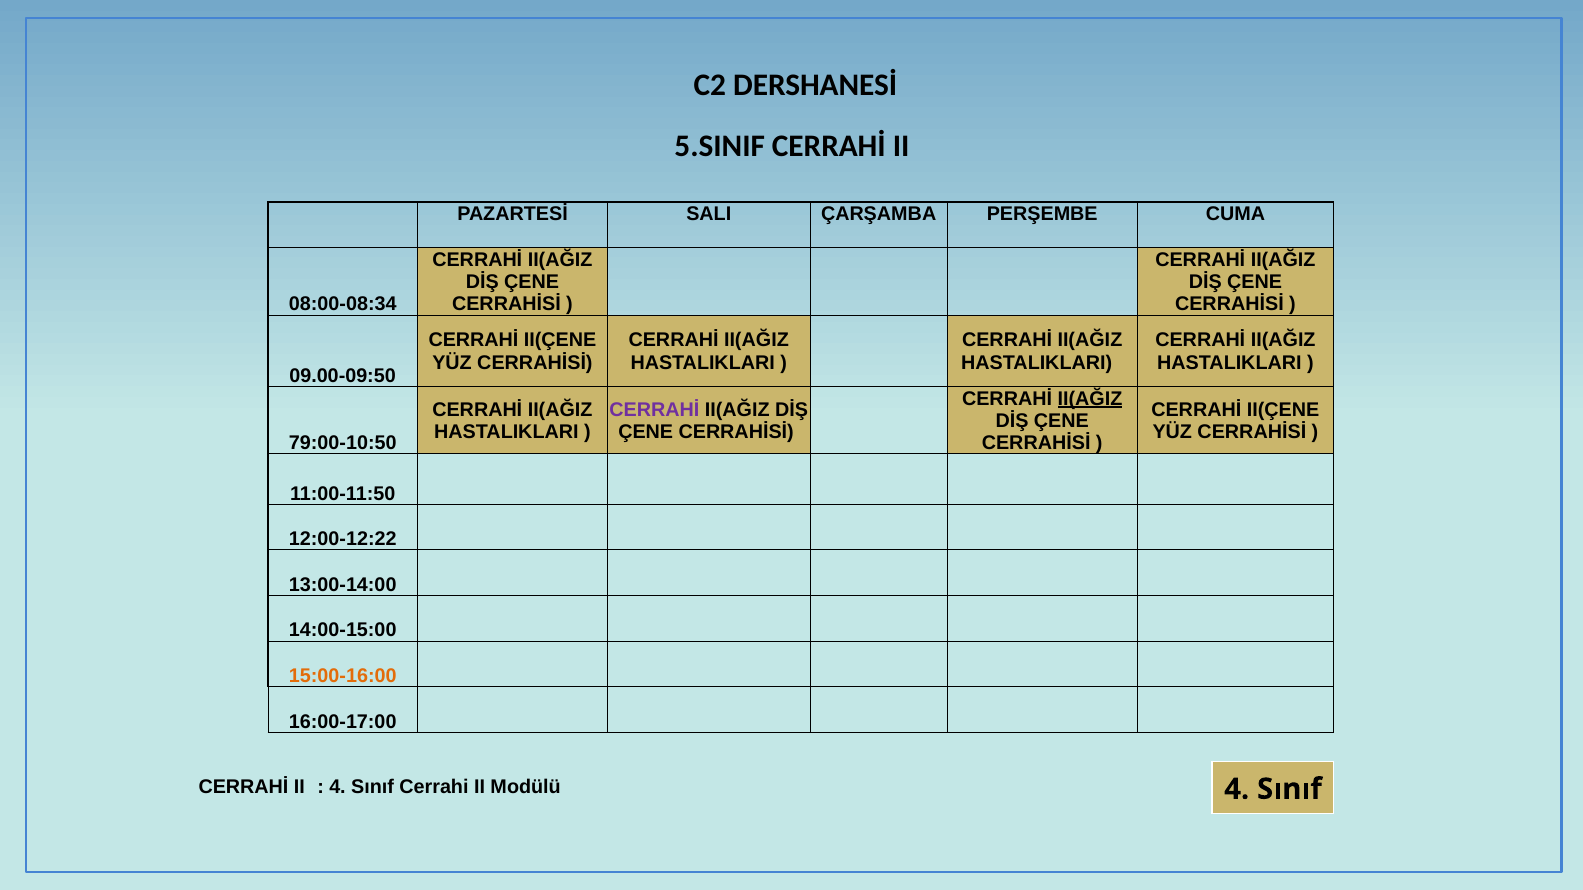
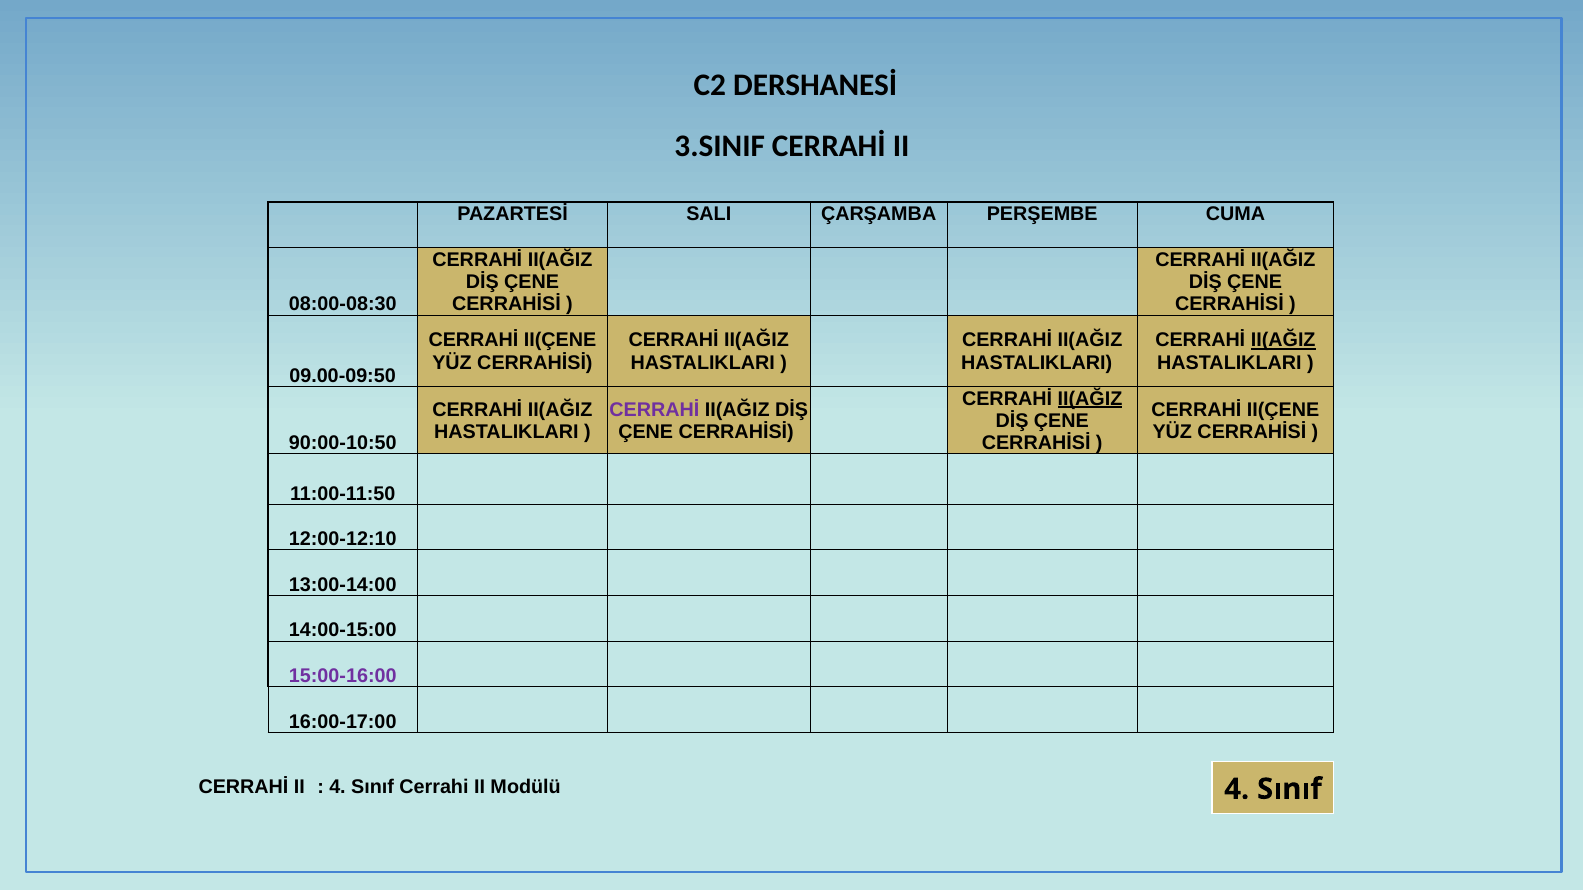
5.SINIF: 5.SINIF -> 3.SINIF (720, 146)
08:00-08:34: 08:00-08:34 -> 08:00-08:30 (343, 305)
II(AĞIZ underline: none -> present (1283, 341)
79:00-10:50: 79:00-10:50 -> 90:00-10:50 (343, 443)
12:00-12:22: 12:00-12:22 -> 12:00-12:10 (343, 539)
15:00-16:00 colour: orange -> purple (343, 676)
